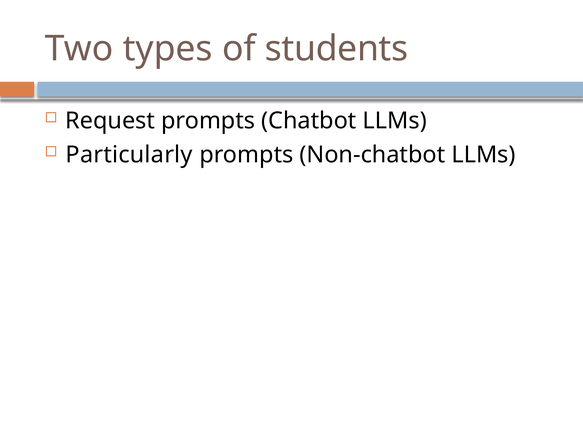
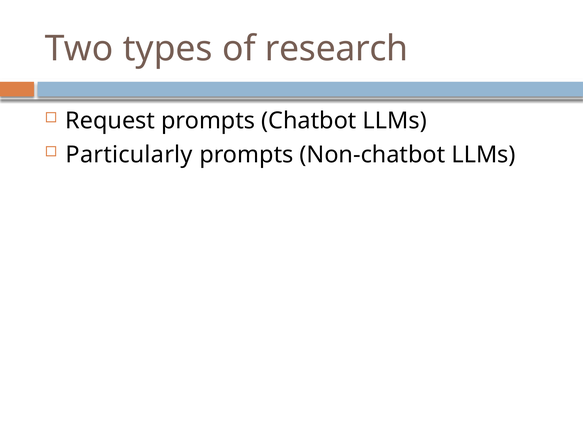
students: students -> research (337, 49)
